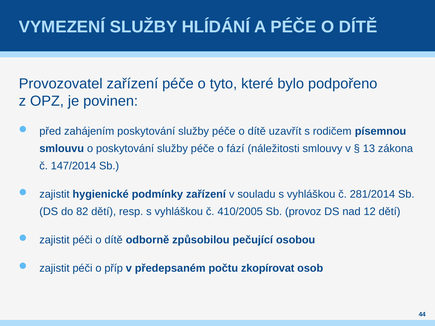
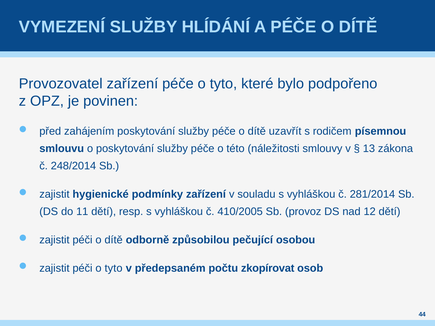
fází: fází -> této (236, 149)
147/2014: 147/2014 -> 248/2014 (73, 166)
82: 82 -> 11 (82, 212)
péči o příp: příp -> tyto (114, 268)
